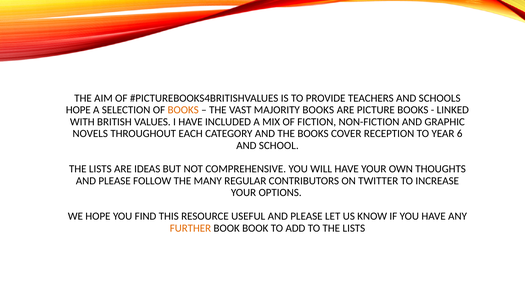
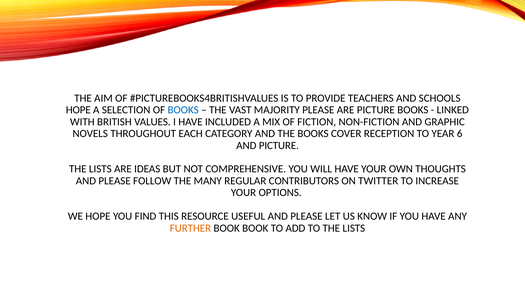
BOOKS colour: orange -> blue (183, 110)
MAJORITY BOOKS: BOOKS -> PLEASE (318, 110)
AND SCHOOL: SCHOOL -> PICTURE (279, 146)
